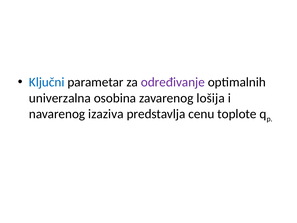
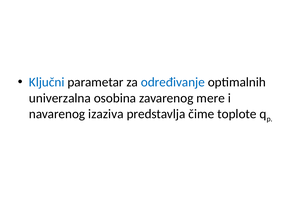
određivanje colour: purple -> blue (173, 82)
lošija: lošija -> mere (211, 98)
cenu: cenu -> čime (201, 114)
